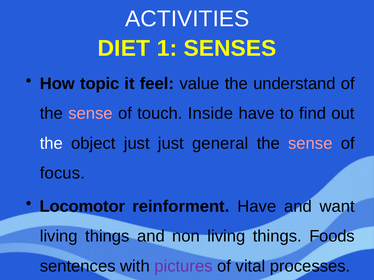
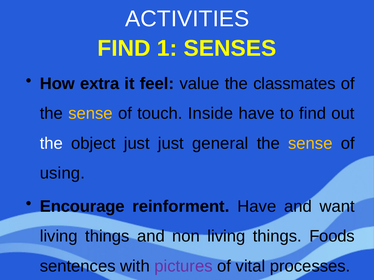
DIET: DIET -> FIND (124, 48)
topic: topic -> extra (100, 84)
understand: understand -> classmates (294, 84)
sense colour: pink -> yellow (90, 114)
sense colour: pink -> yellow (310, 144)
focus: focus -> using (62, 173)
Locomotor: Locomotor -> Encourage (82, 207)
